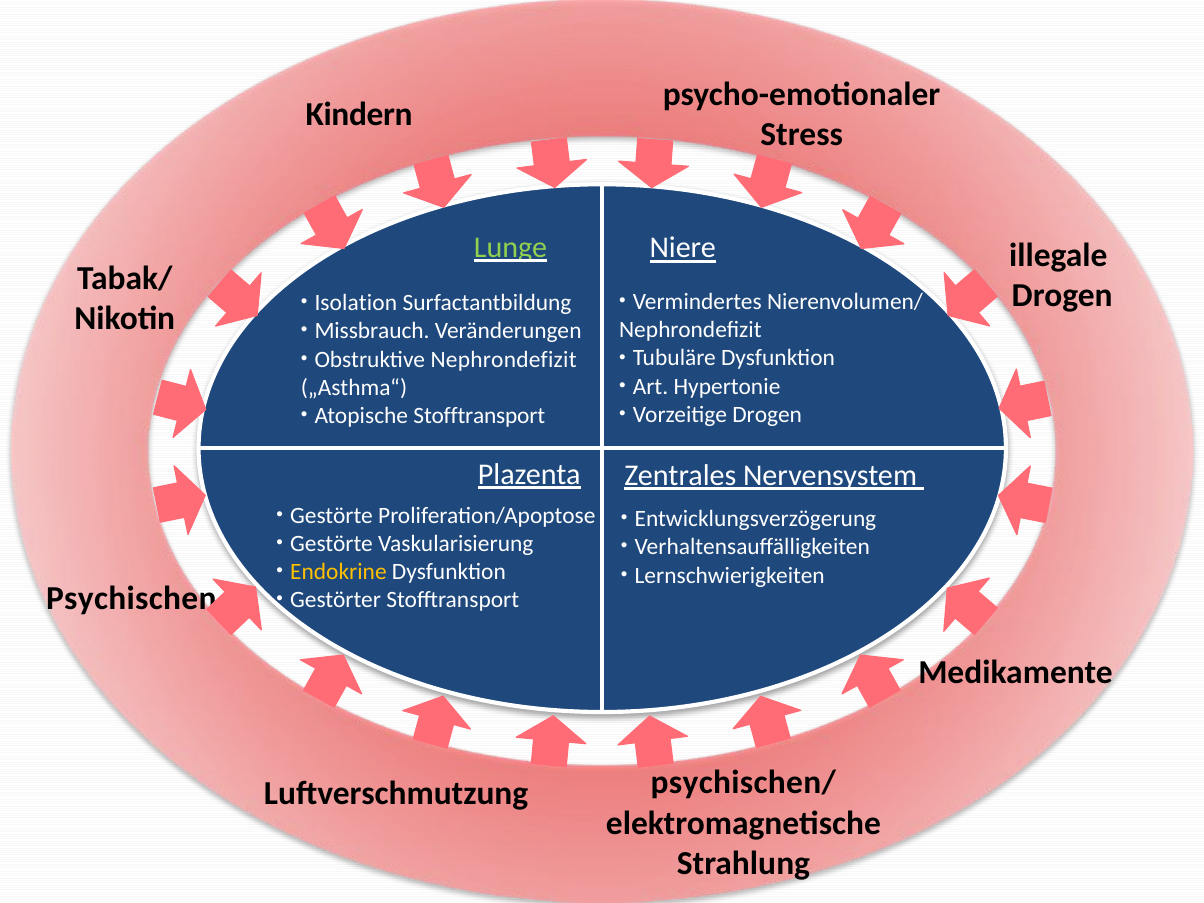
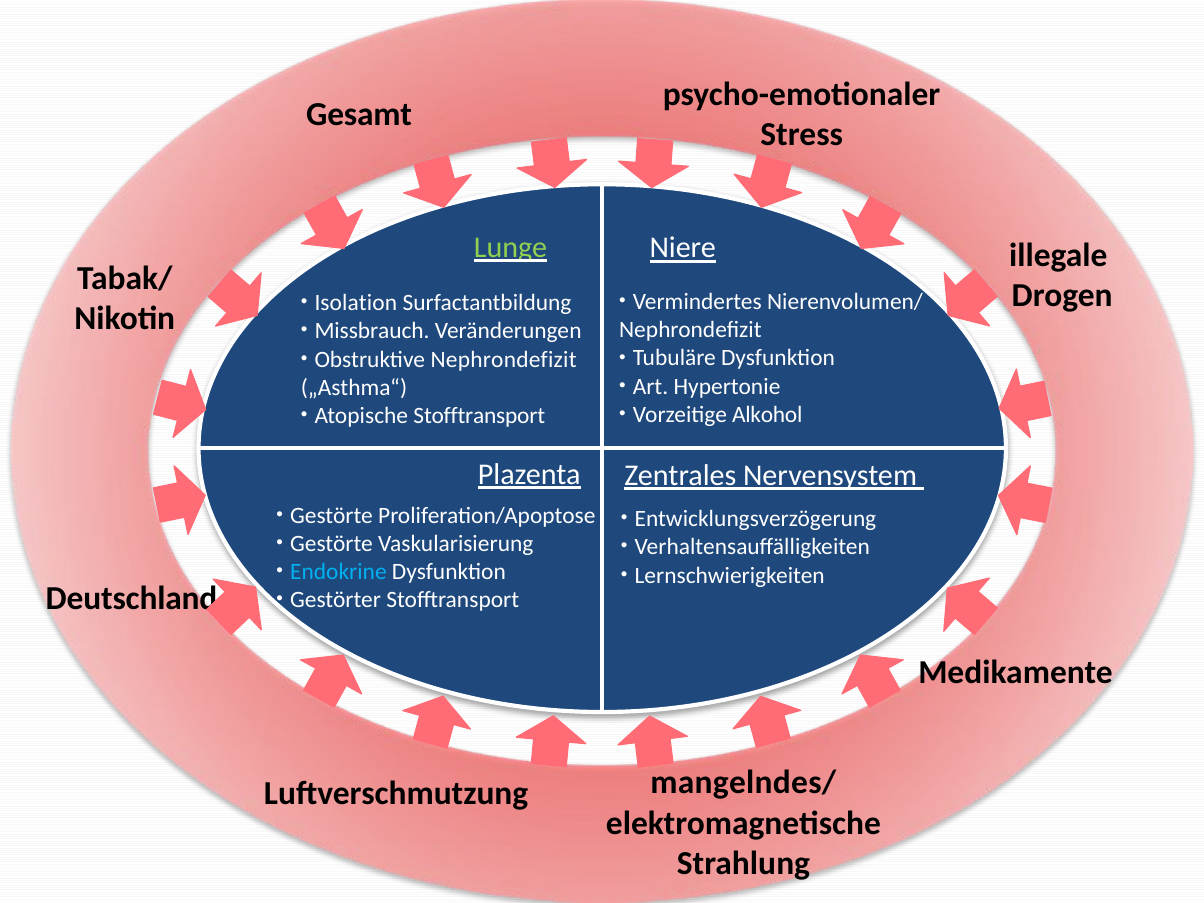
Kindern: Kindern -> Gesamt (359, 115)
Vorzeitige Drogen: Drogen -> Alkohol (767, 414)
Endokrine colour: yellow -> light blue (338, 572)
Psychischen: Psychischen -> Deutschland (132, 599)
psychischen/: psychischen/ -> mangelndes/ (743, 783)
